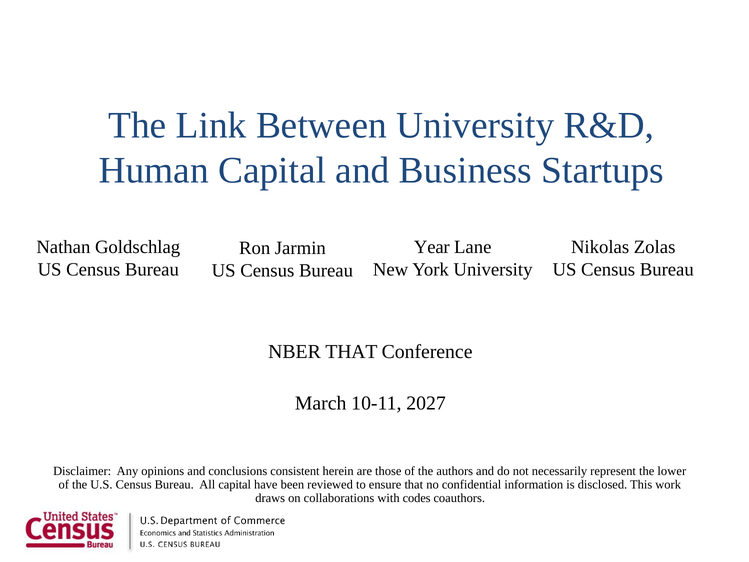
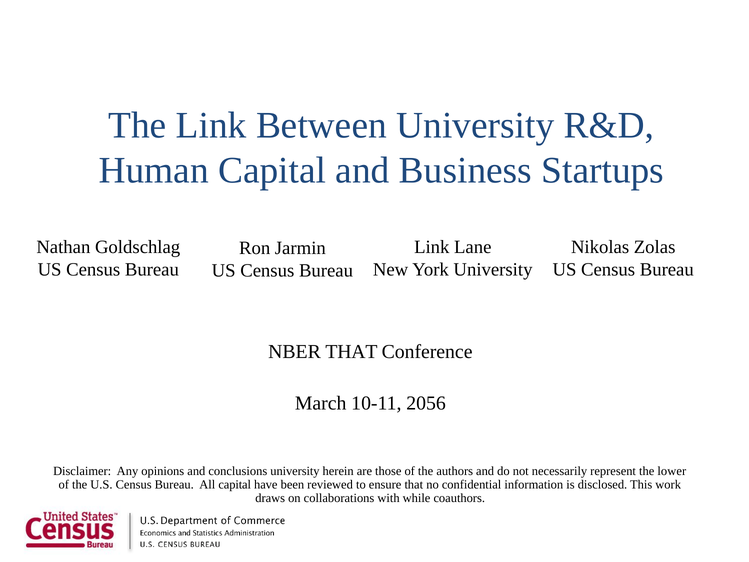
Year: Year -> Link (432, 247)
2027: 2027 -> 2056 (426, 403)
conclusions consistent: consistent -> university (295, 471)
codes: codes -> while (417, 498)
